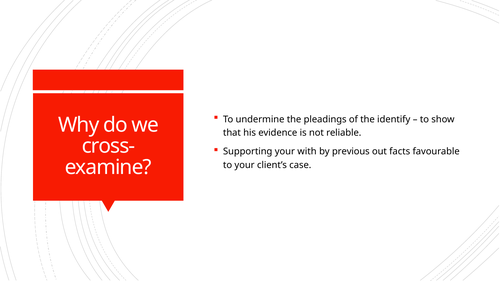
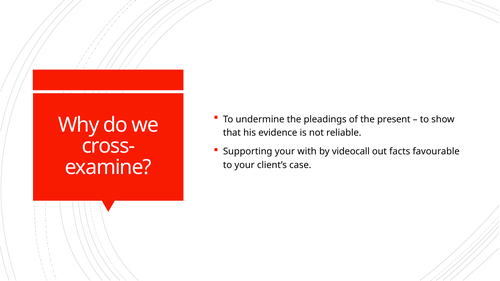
identify: identify -> present (394, 119)
previous: previous -> videocall (351, 152)
